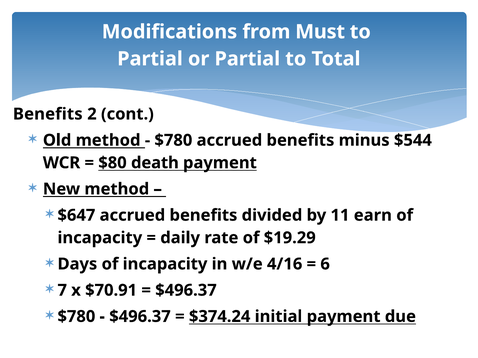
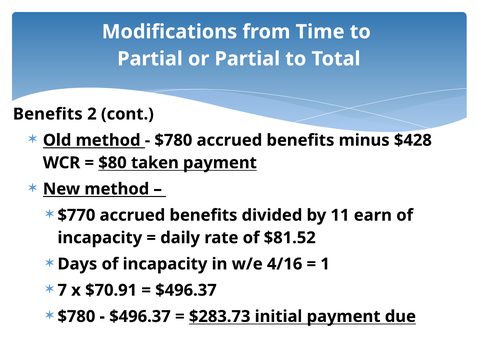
Must: Must -> Time (320, 32)
$544: $544 -> $428 (413, 140)
death: death -> taken (155, 163)
$647: $647 -> $770 (76, 216)
$19.29: $19.29 -> $81.52 (290, 238)
6: 6 -> 1 (325, 264)
$374.24: $374.24 -> $283.73 (220, 317)
